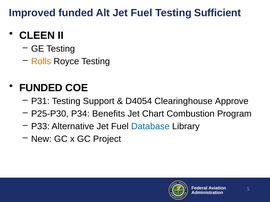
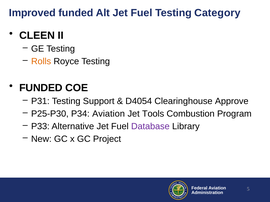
Sufficient: Sufficient -> Category (217, 13)
P34 Benefits: Benefits -> Aviation (109, 114)
Chart: Chart -> Tools (153, 114)
Database colour: blue -> purple (150, 127)
